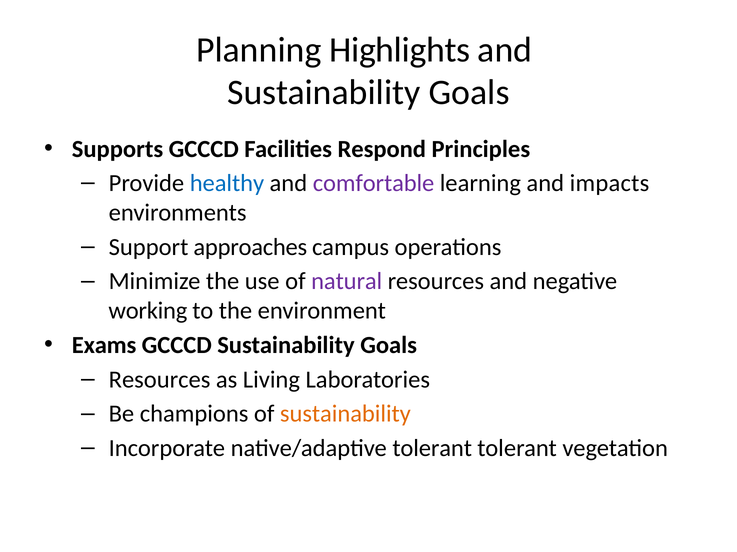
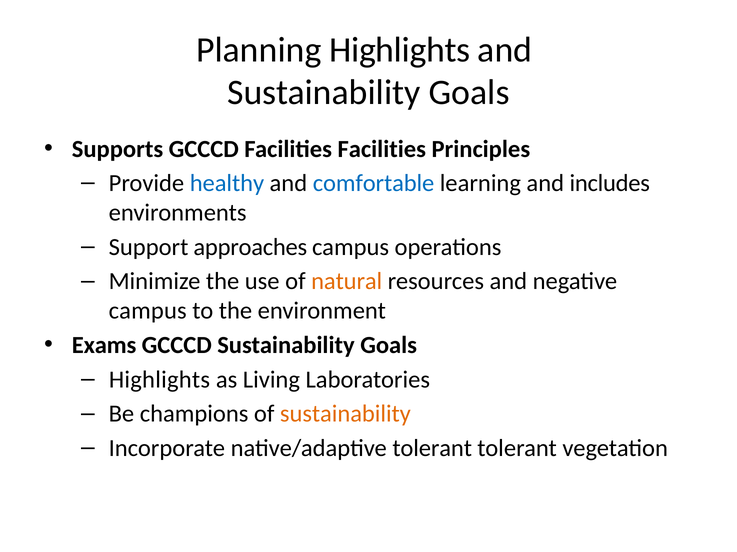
Facilities Respond: Respond -> Facilities (382, 149)
comfortable colour: purple -> blue (374, 184)
impacts: impacts -> includes (610, 184)
natural colour: purple -> orange (347, 282)
working: working -> campus (148, 311)
Resources: Resources -> Highlights (159, 380)
